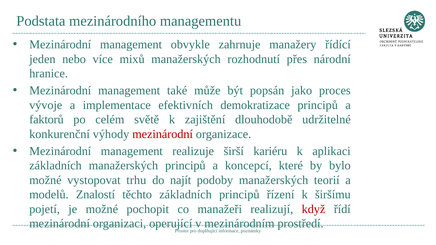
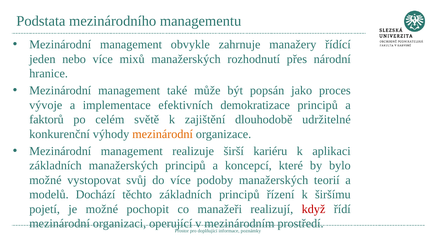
mezinárodní colour: red -> orange (163, 134)
trhu: trhu -> svůj (136, 180)
do najít: najít -> více (181, 180)
Znalostí: Znalostí -> Dochází (96, 195)
